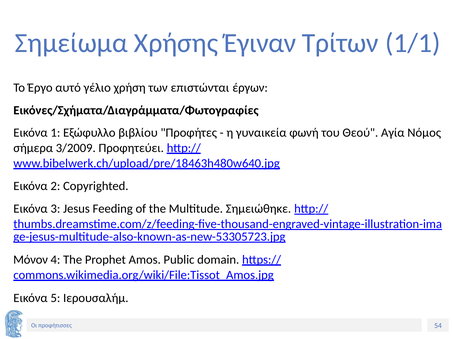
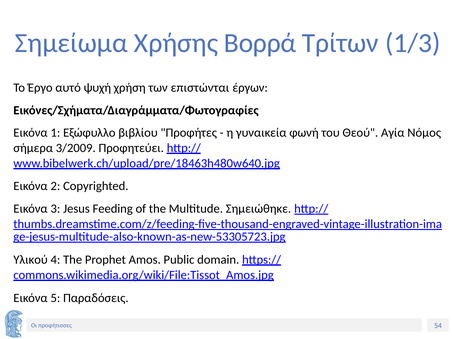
Έγιναν: Έγιναν -> Βορρά (260, 43)
1/1: 1/1 -> 1/3 (413, 43)
γέλιο: γέλιο -> ψυχή (97, 88)
Μόνον: Μόνον -> Υλικού (31, 260)
Ιερουσαλήμ: Ιερουσαλήμ -> Παραδόσεις (96, 298)
